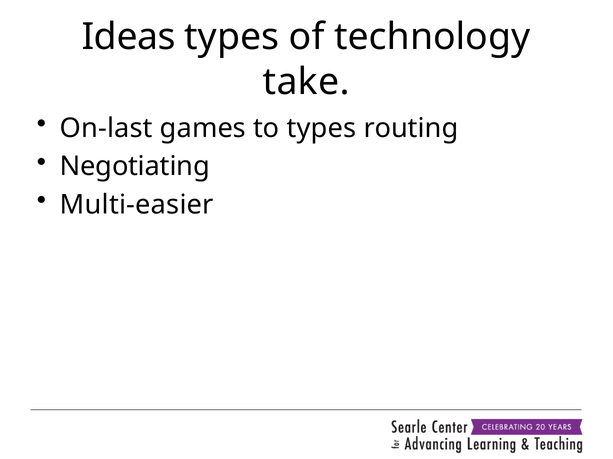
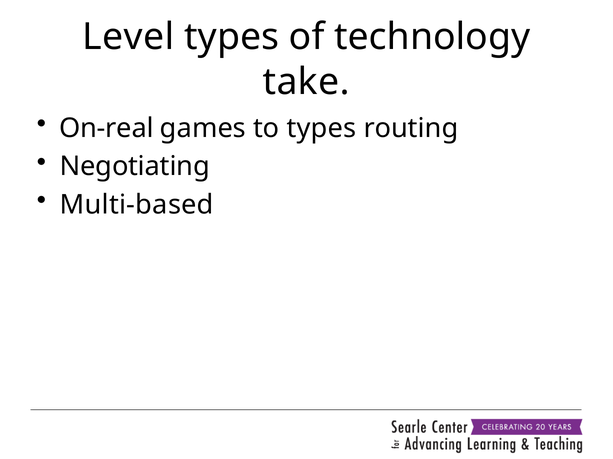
Ideas: Ideas -> Level (128, 37)
On-last: On-last -> On-real (106, 129)
Multi-easier: Multi-easier -> Multi-based (137, 205)
